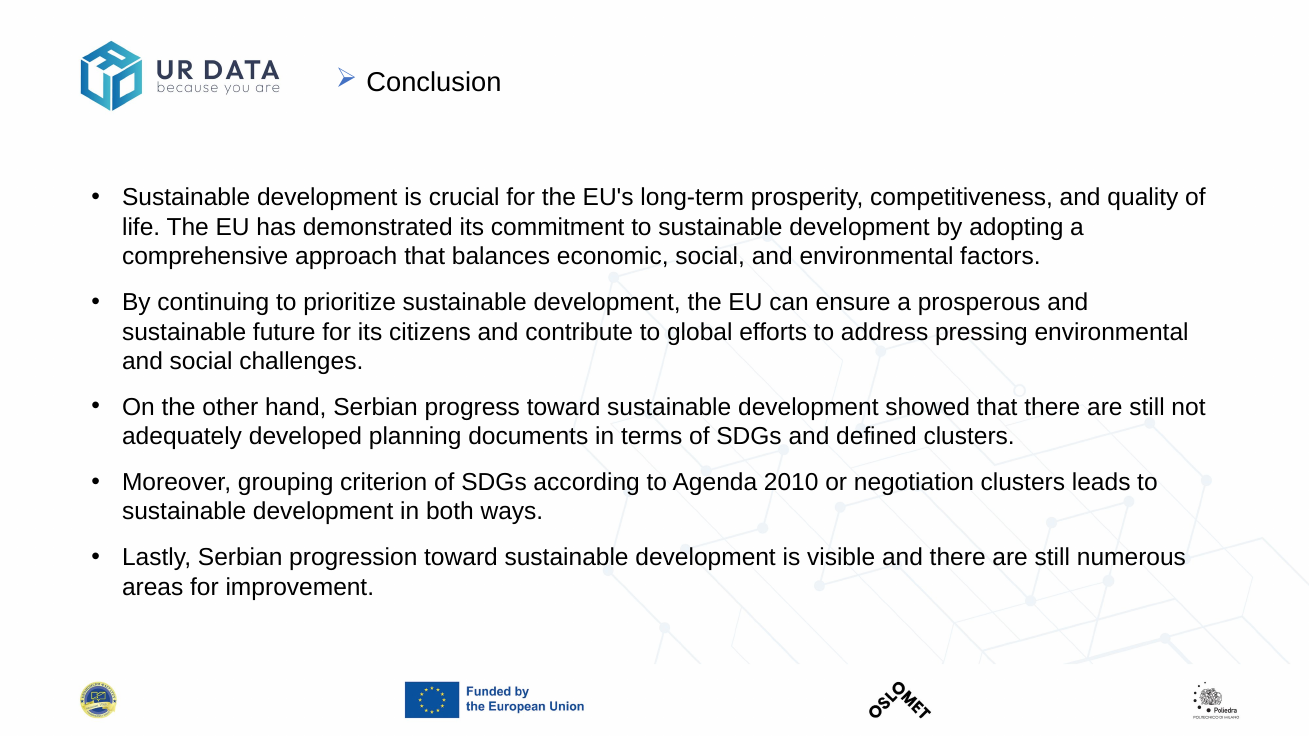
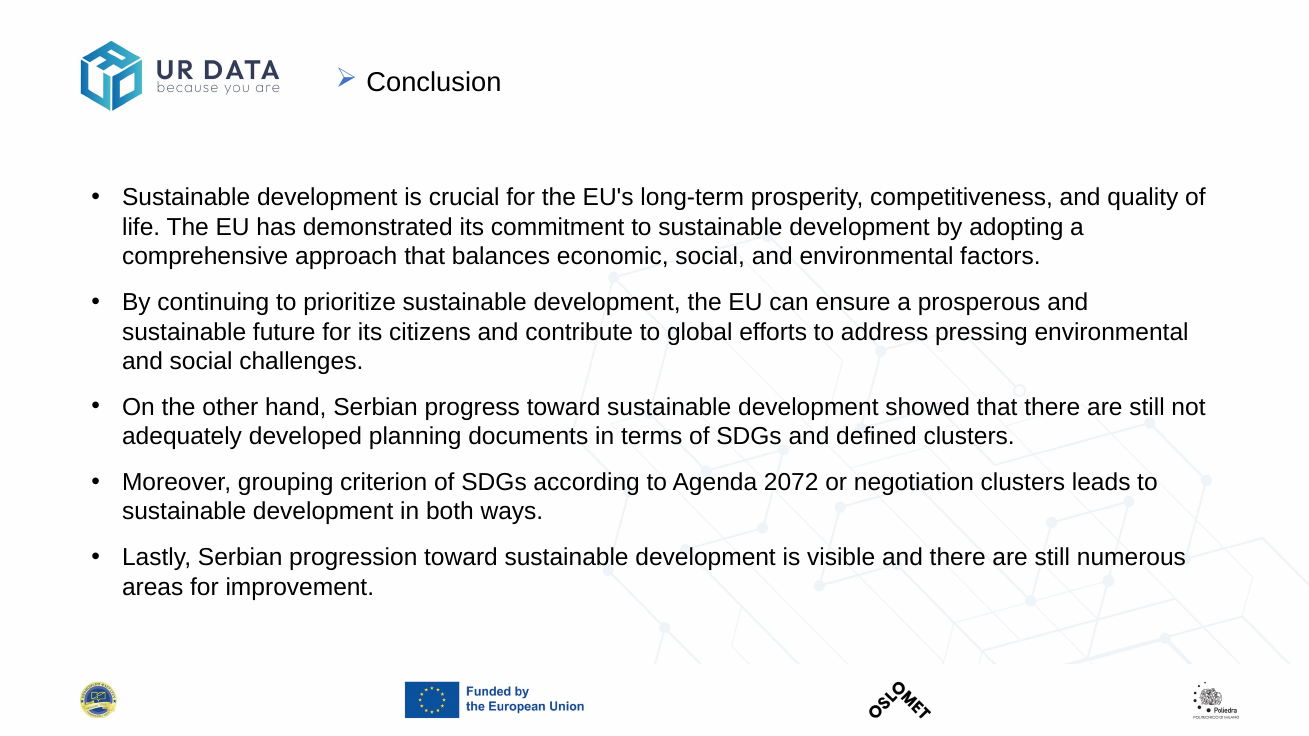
2010: 2010 -> 2072 (791, 483)
